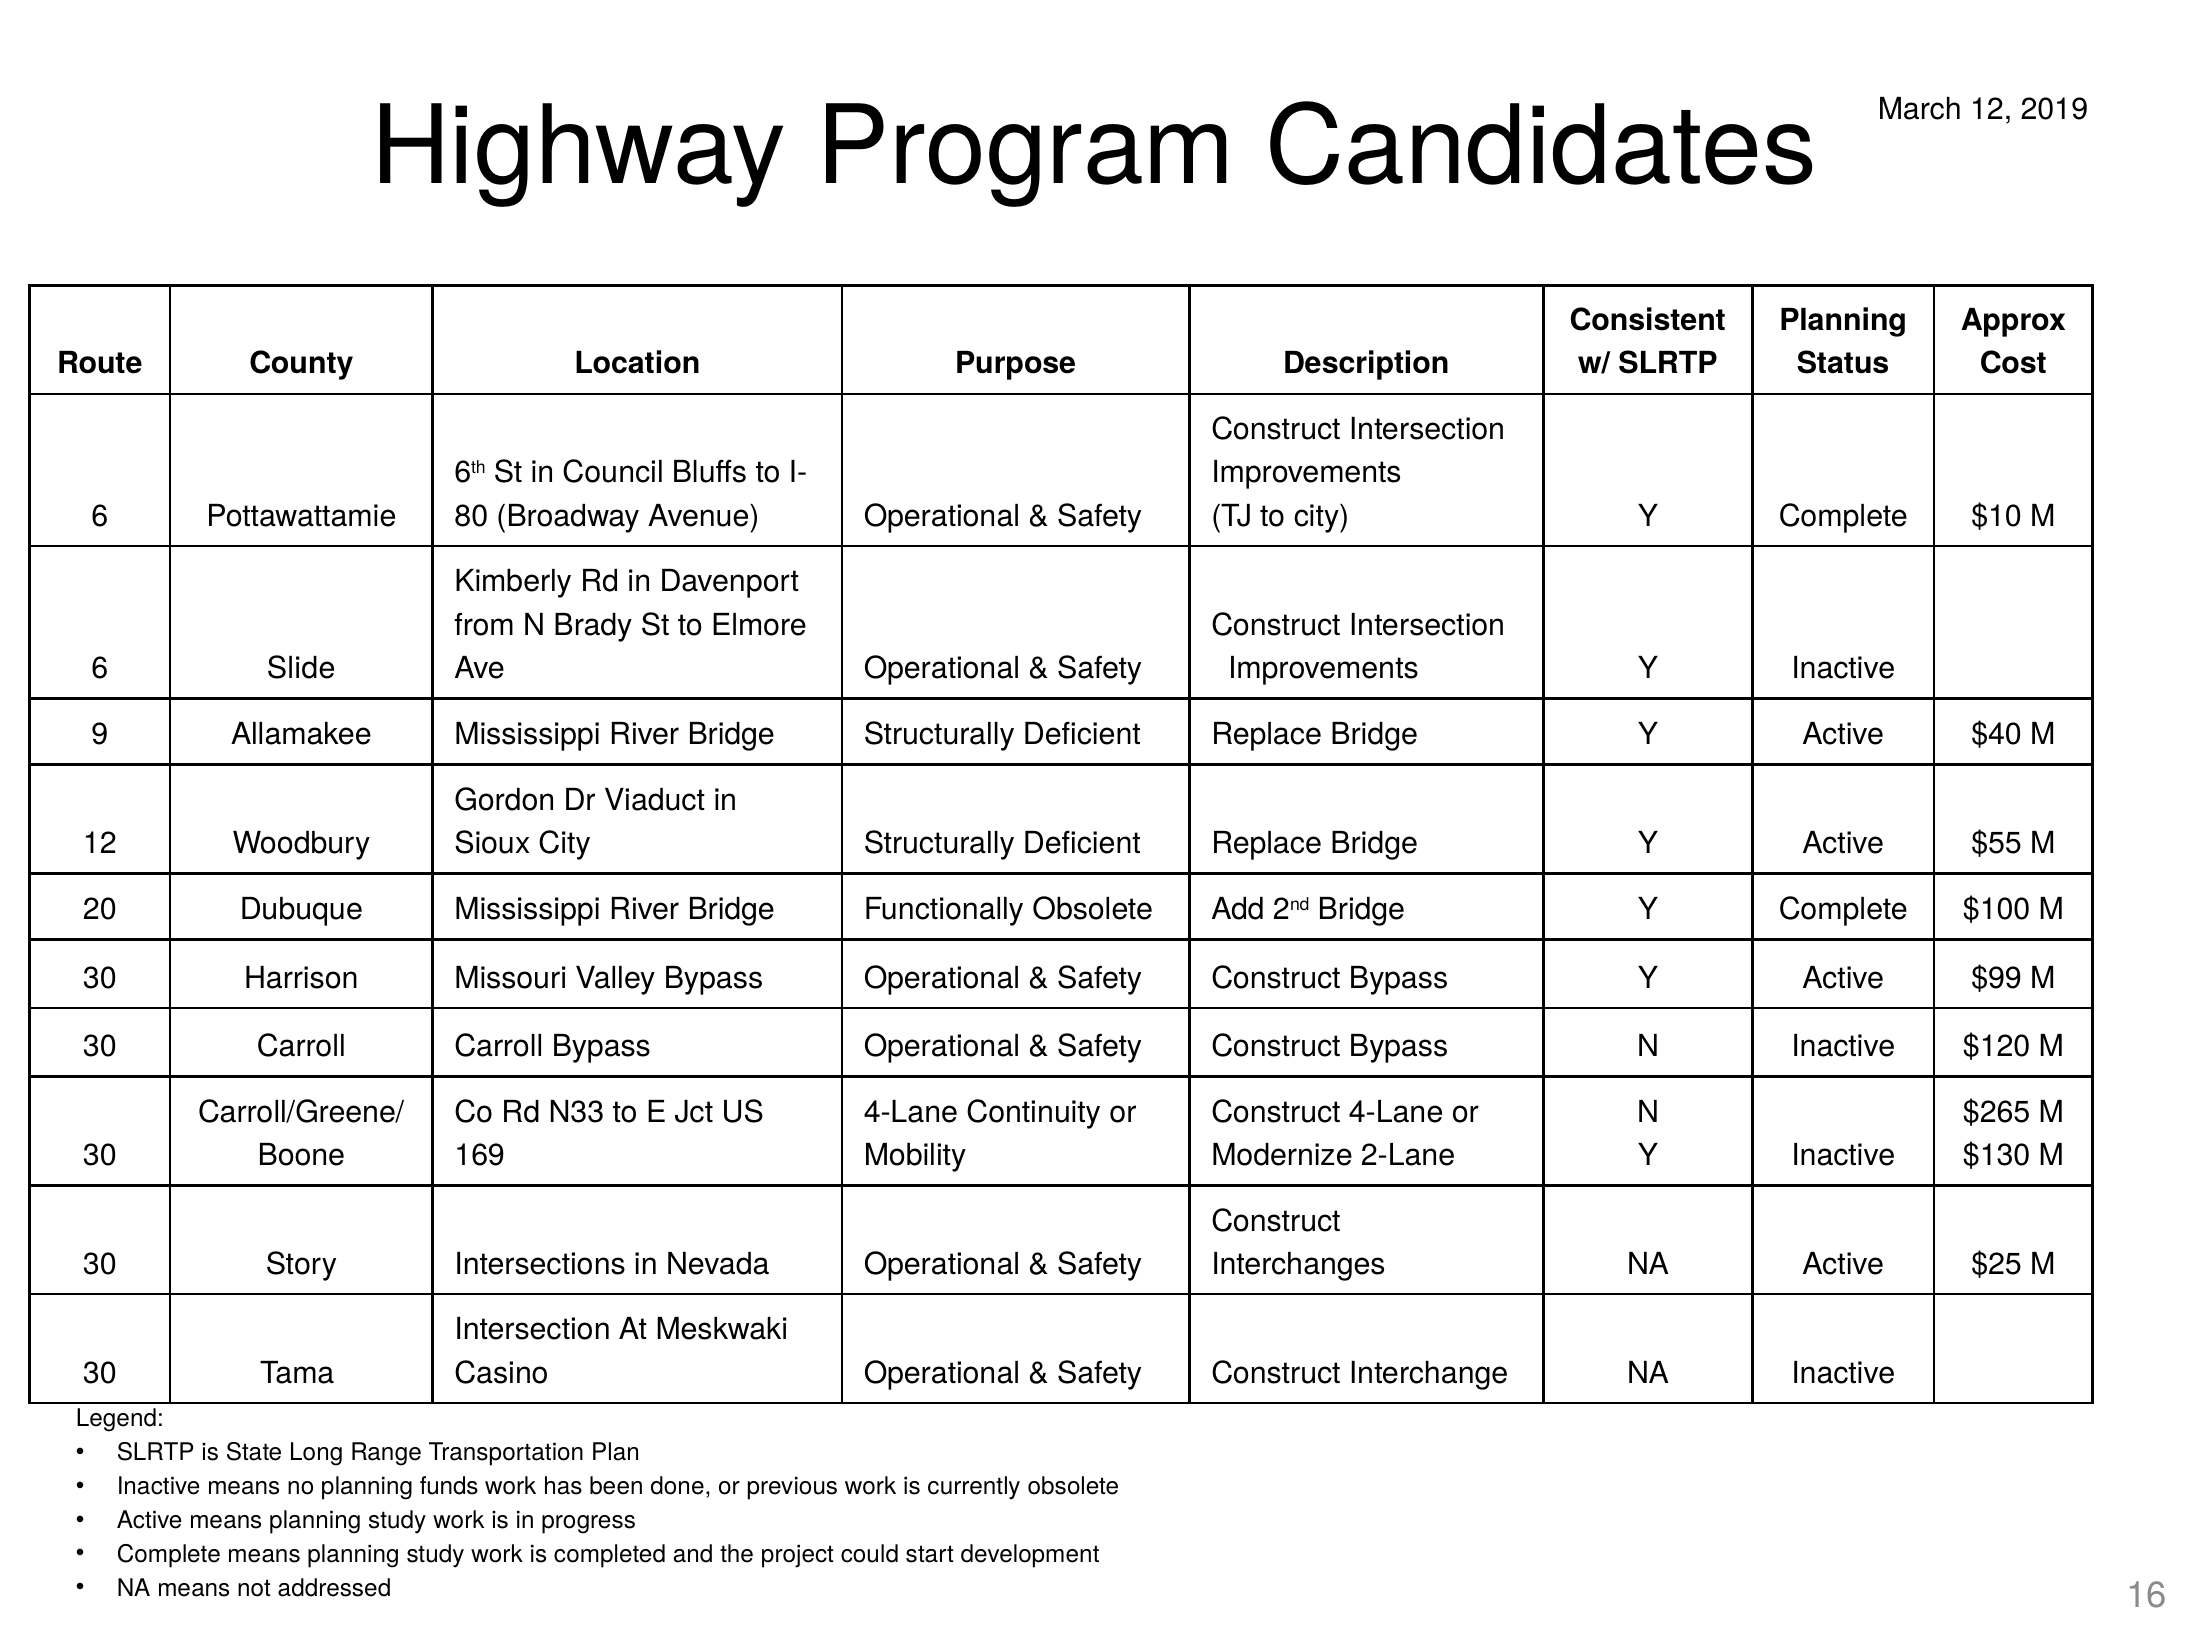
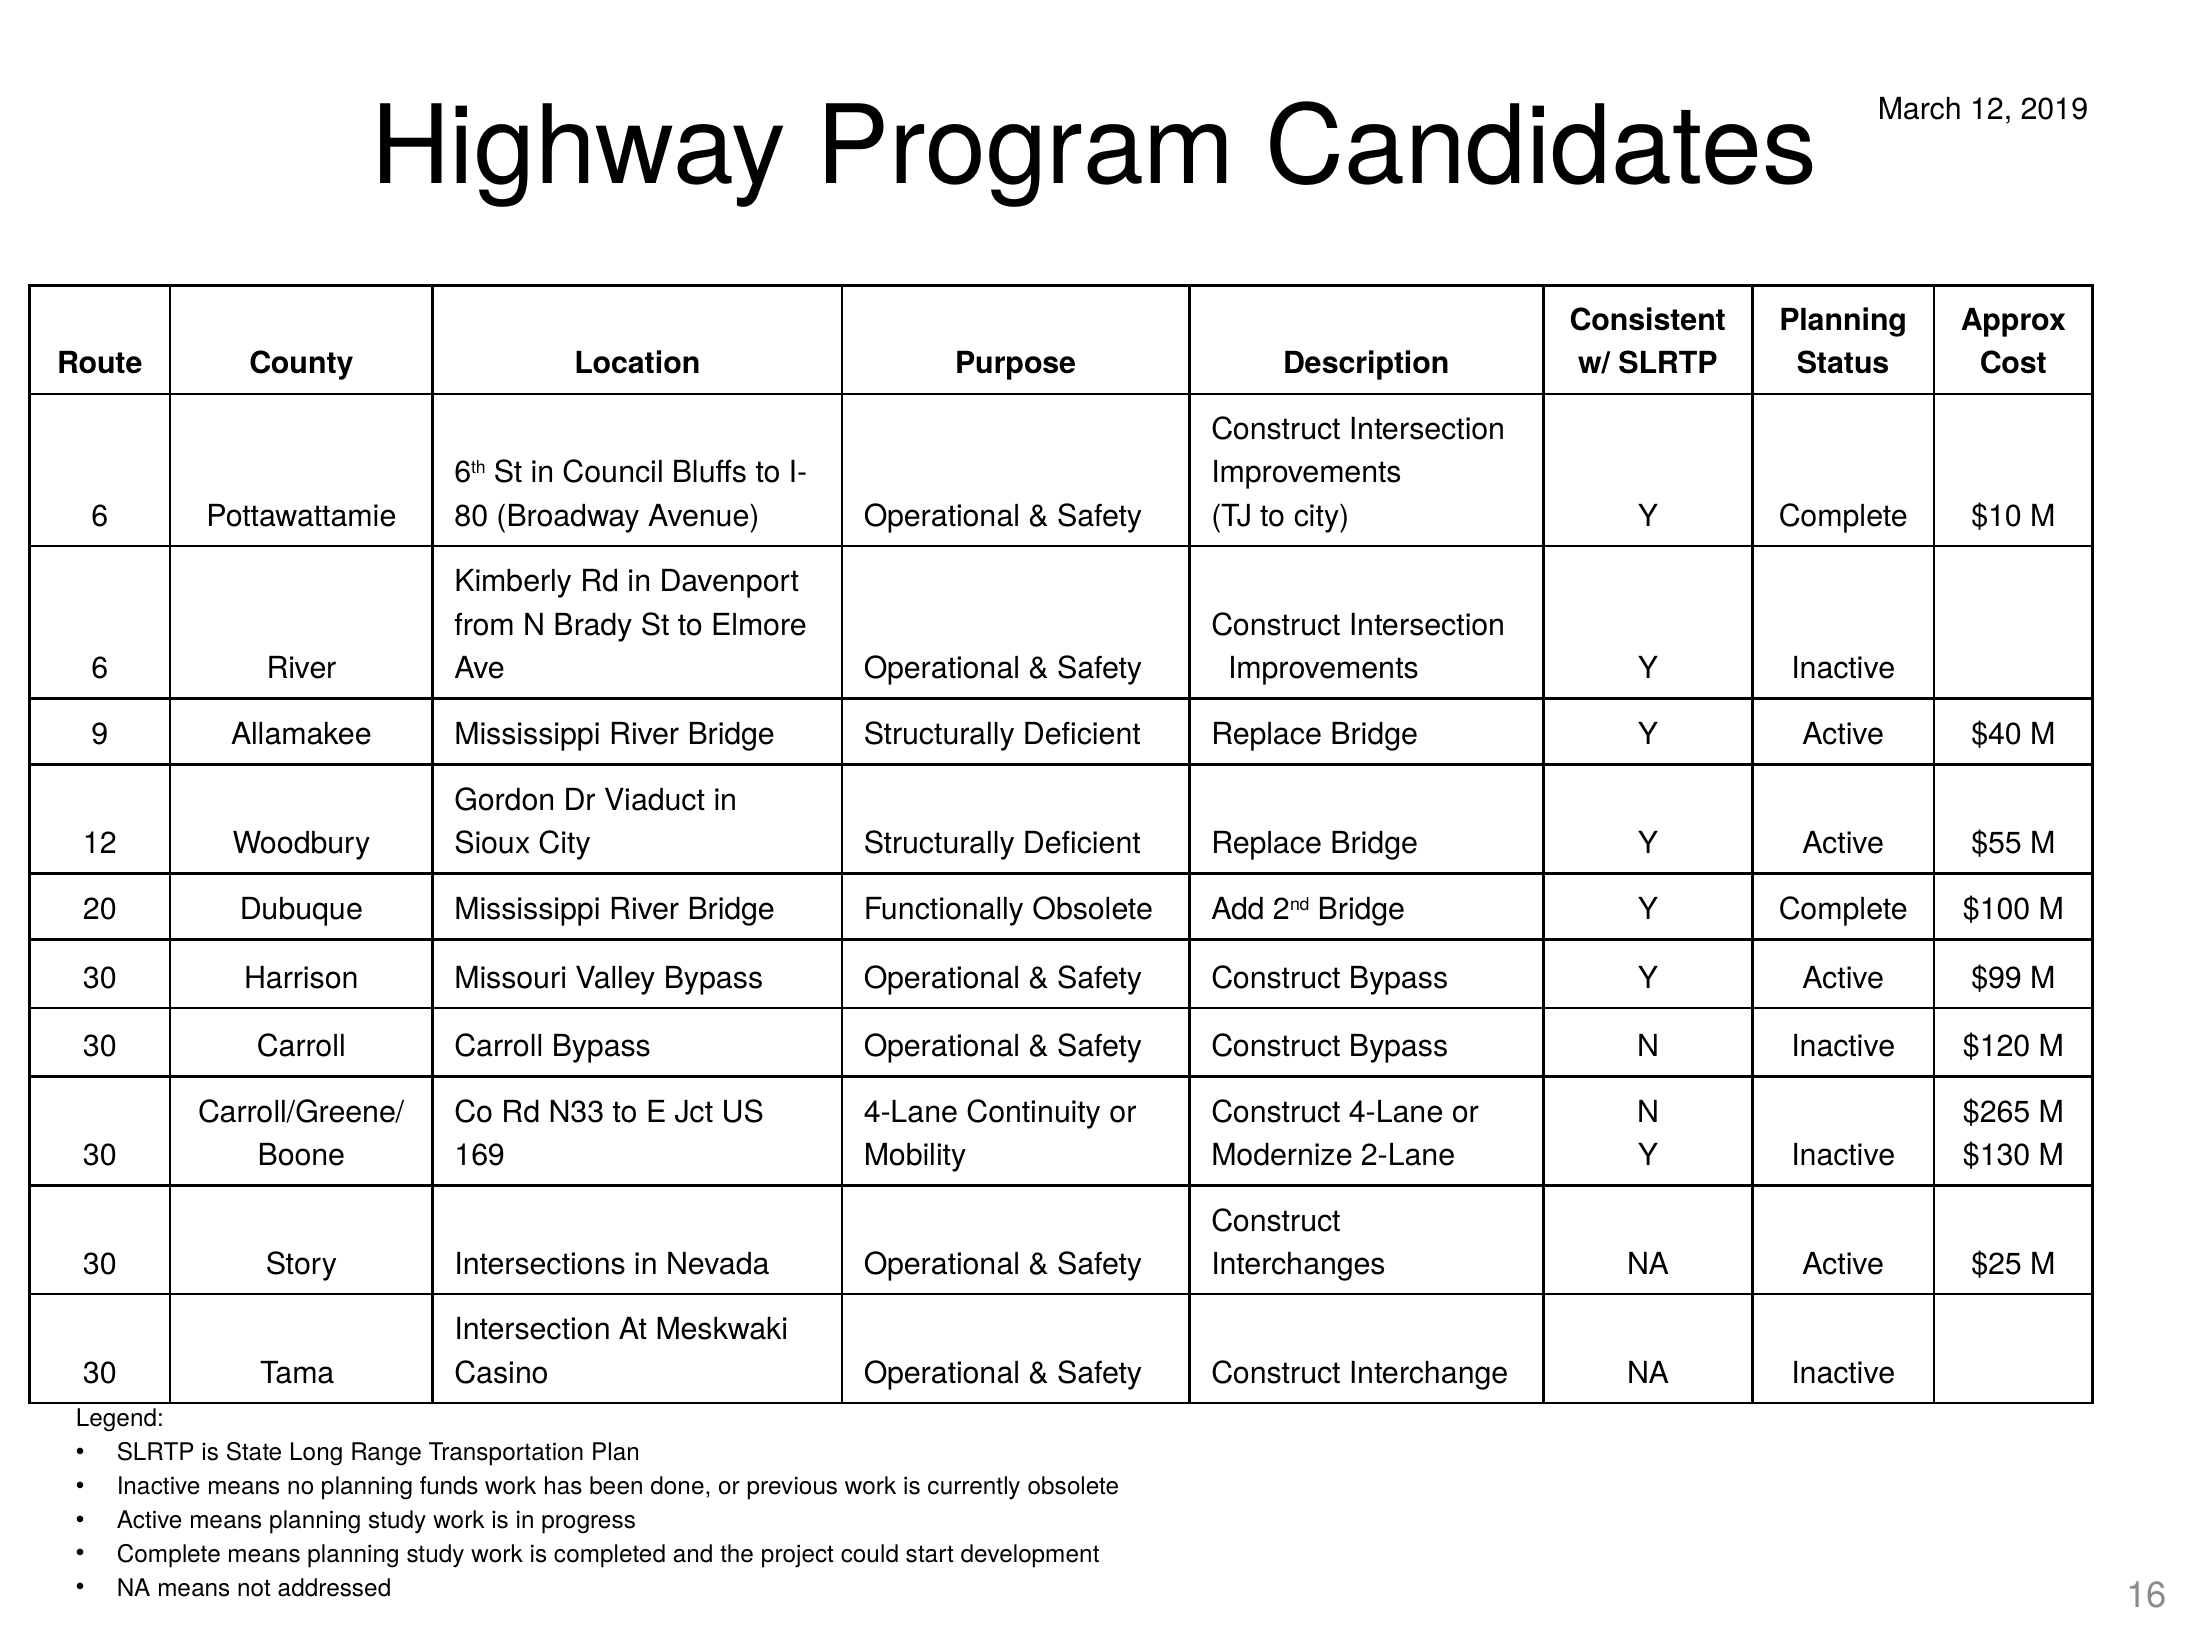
6 Slide: Slide -> River (302, 669)
